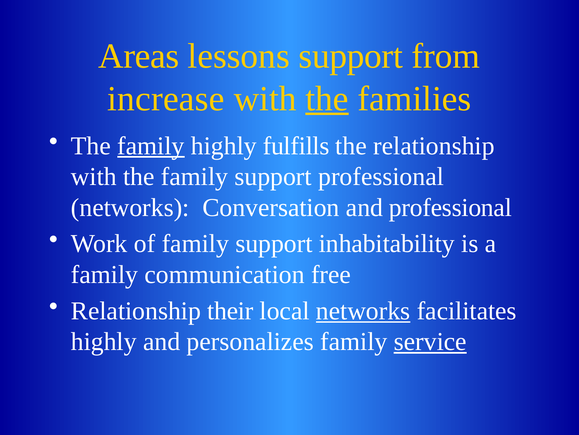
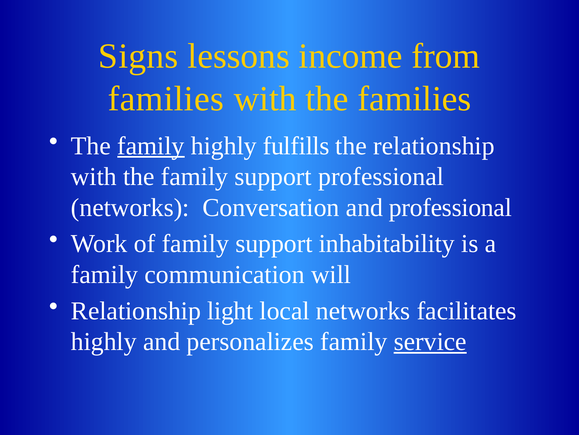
Areas: Areas -> Signs (138, 56)
lessons support: support -> income (351, 56)
increase: increase -> families (166, 98)
the underline: present -> none (327, 98)
free: free -> will (331, 274)
their: their -> light (230, 310)
networks underline: present -> none (363, 310)
